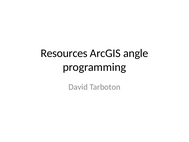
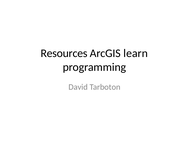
angle: angle -> learn (136, 53)
